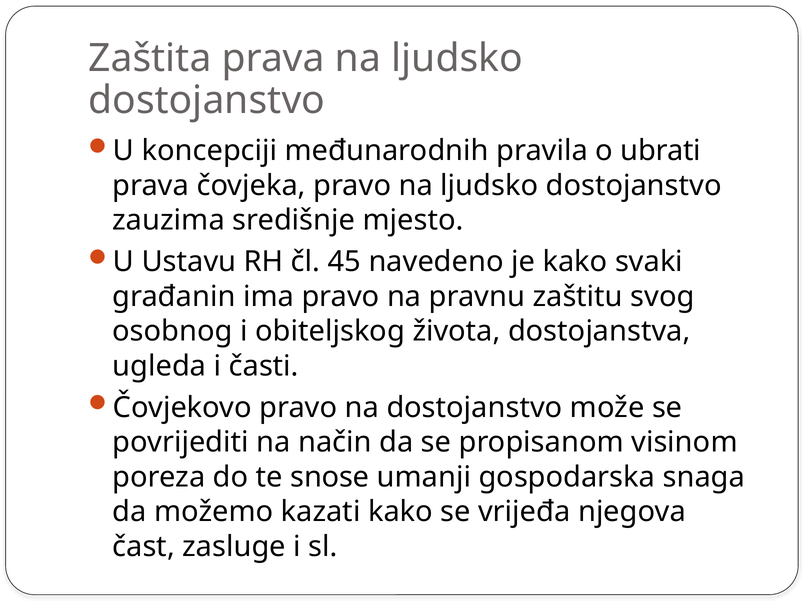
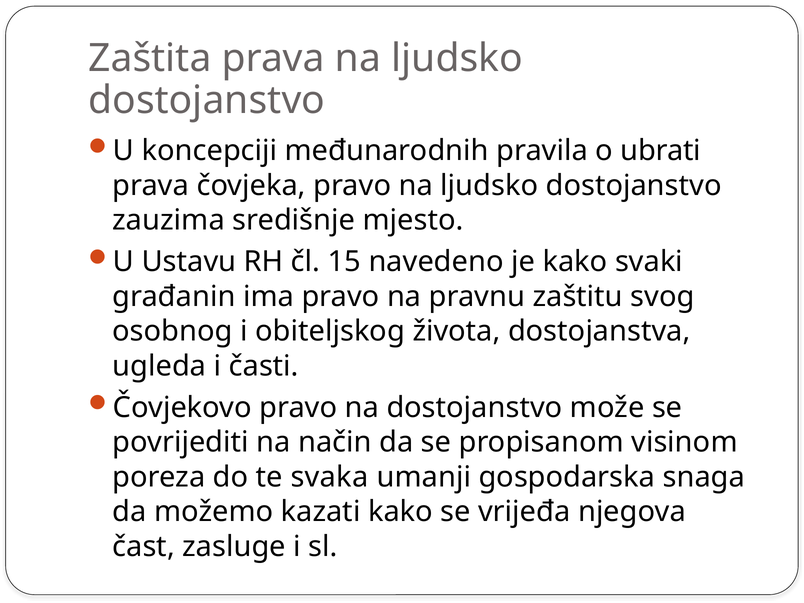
45: 45 -> 15 (344, 262)
snose: snose -> svaka (330, 477)
